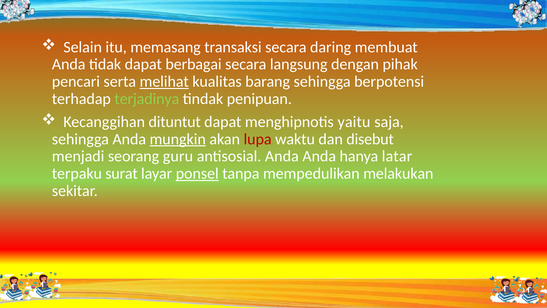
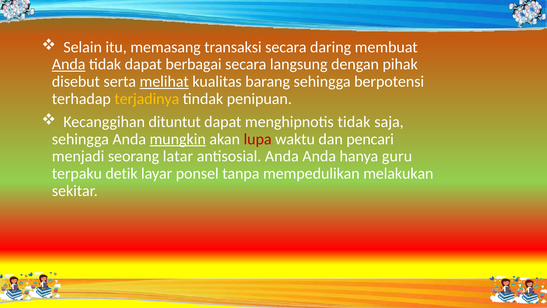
Anda underline: none -> present (69, 64)
pencari: pencari -> disebut (76, 82)
terjadinya colour: light green -> yellow (147, 99)
menghipnotis yaitu: yaitu -> tidak (354, 122)
disebut: disebut -> pencari (370, 139)
guru: guru -> latar (178, 156)
latar: latar -> guru (397, 156)
surat: surat -> detik (122, 173)
ponsel underline: present -> none (197, 173)
